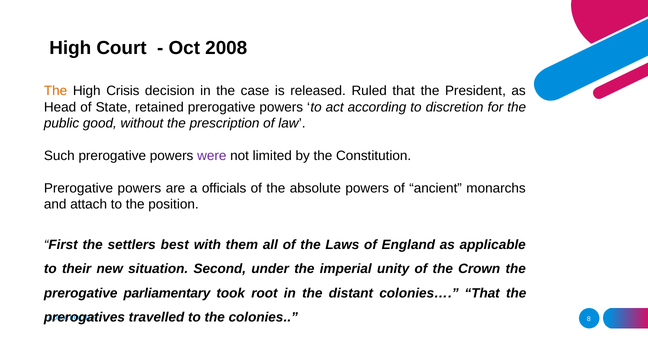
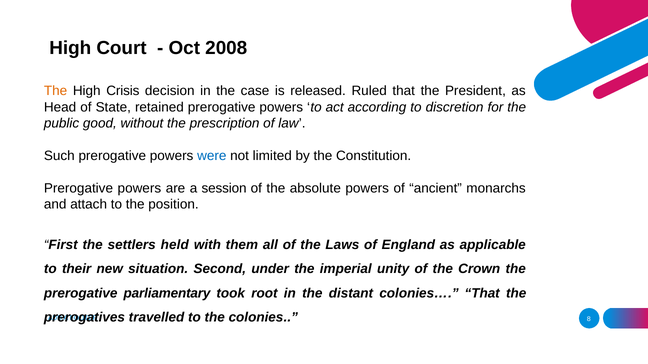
were colour: purple -> blue (212, 156)
officials: officials -> session (224, 188)
best: best -> held (175, 245)
